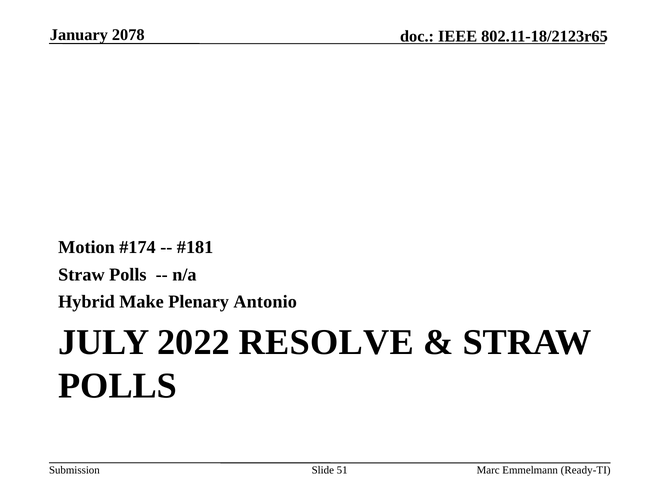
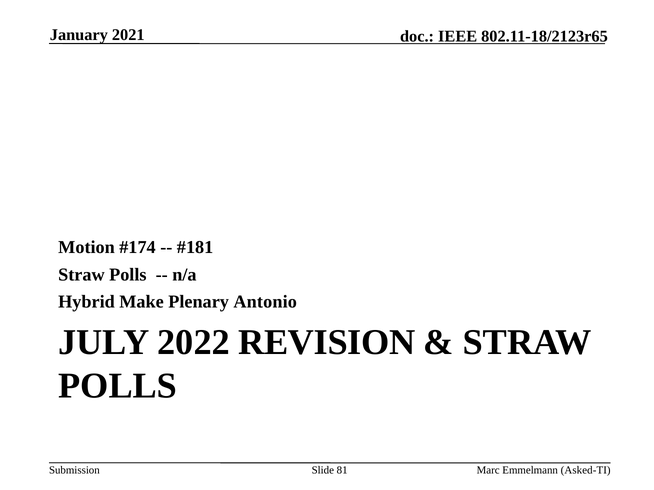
2078: 2078 -> 2021 (128, 35)
RESOLVE: RESOLVE -> REVISION (327, 343)
51: 51 -> 81 (342, 470)
Ready-TI: Ready-TI -> Asked-TI (586, 470)
